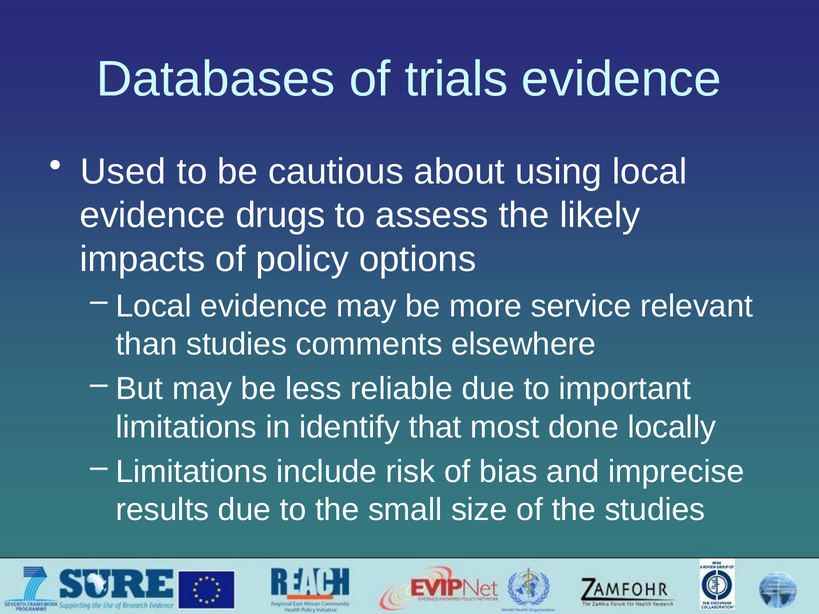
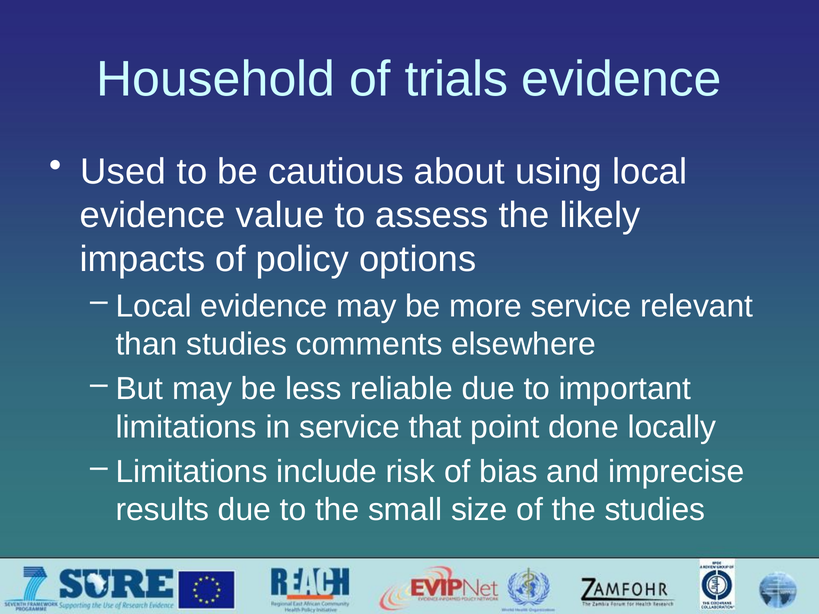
Databases: Databases -> Household (216, 79)
drugs: drugs -> value (280, 216)
in identify: identify -> service (350, 427)
most: most -> point (505, 427)
